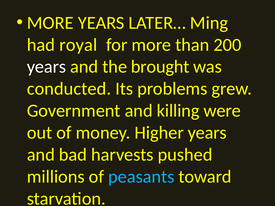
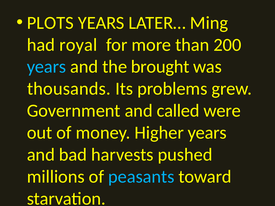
MORE: MORE -> PLOTS (50, 23)
years colour: white -> light blue (46, 67)
conducted: conducted -> thousands (69, 89)
killing: killing -> called (178, 111)
